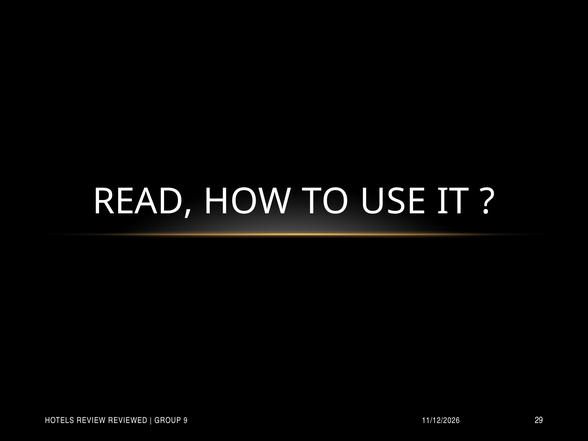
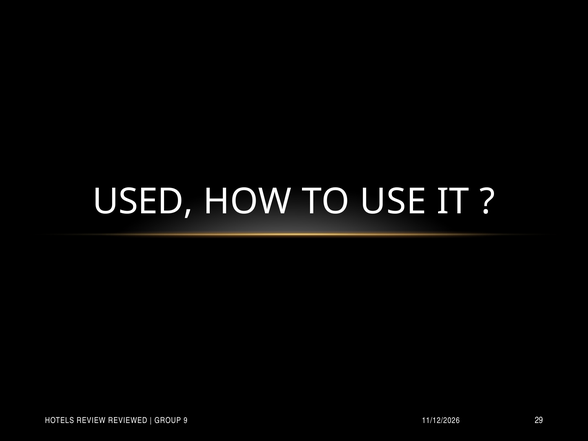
READ: READ -> USED (143, 202)
